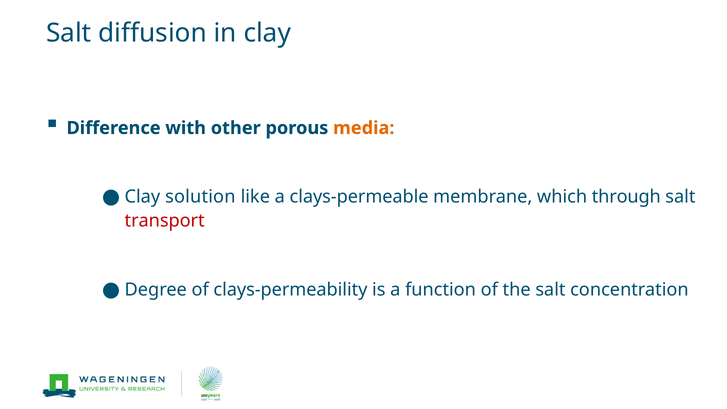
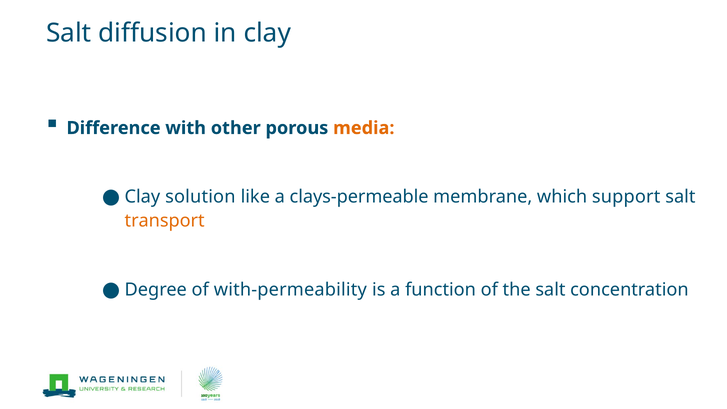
through: through -> support (626, 197)
transport colour: red -> orange (165, 221)
clays-permeability: clays-permeability -> with-permeability (290, 290)
